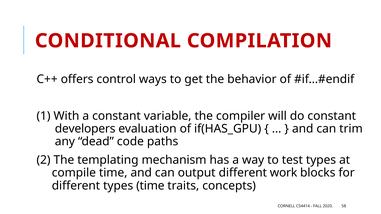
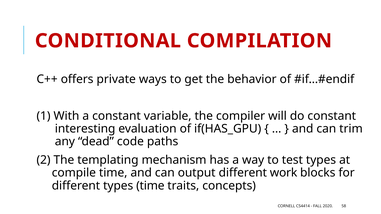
control: control -> private (116, 79)
developers: developers -> interesting (85, 129)
